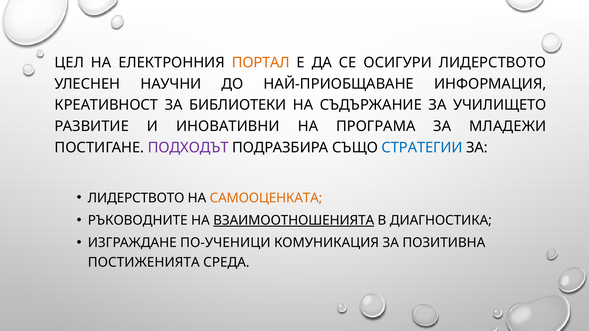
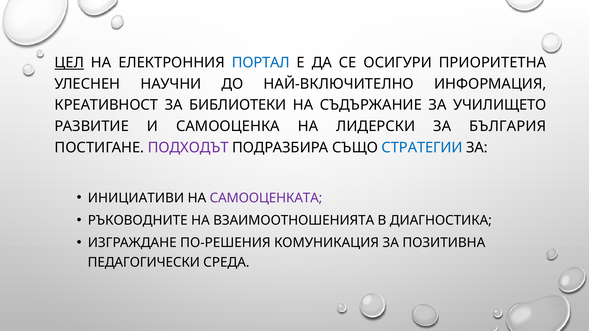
ЦЕЛ underline: none -> present (69, 63)
ПОРТАЛ colour: orange -> blue (261, 63)
ОСИГУРИ ЛИДЕРСТВОТО: ЛИДЕРСТВОТО -> ПРИОРИТЕТНА (492, 63)
НАЙ-ПРИОБЩАВАНЕ: НАЙ-ПРИОБЩАВАНЕ -> НАЙ-ВКЛЮЧИТЕЛНО (339, 84)
ИНОВАТИВНИ: ИНОВАТИВНИ -> САМООЦЕНКА (228, 126)
ПРОГРАМА: ПРОГРАМА -> ЛИДЕРСКИ (376, 126)
МЛАДЕЖИ: МЛАДЕЖИ -> БЪЛГАРИЯ (508, 126)
ЛИДЕРСТВОТО: ЛИДЕРСТВОТО -> ИНИЦИАТИВИ (136, 198)
САМООЦЕНКАТА colour: orange -> purple (266, 198)
ВЗАИМООТНОШЕНИЯТА underline: present -> none (294, 221)
ПО-УЧЕНИЦИ: ПО-УЧЕНИЦИ -> ПО-РЕШЕНИЯ (225, 243)
ПОСТИЖЕНИЯТА: ПОСТИЖЕНИЯТА -> ПЕДАГОГИЧЕСКИ (144, 263)
